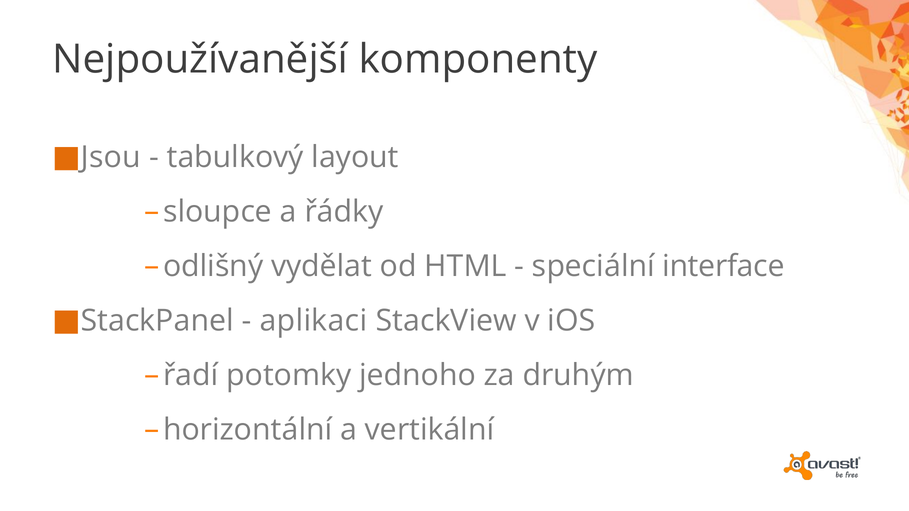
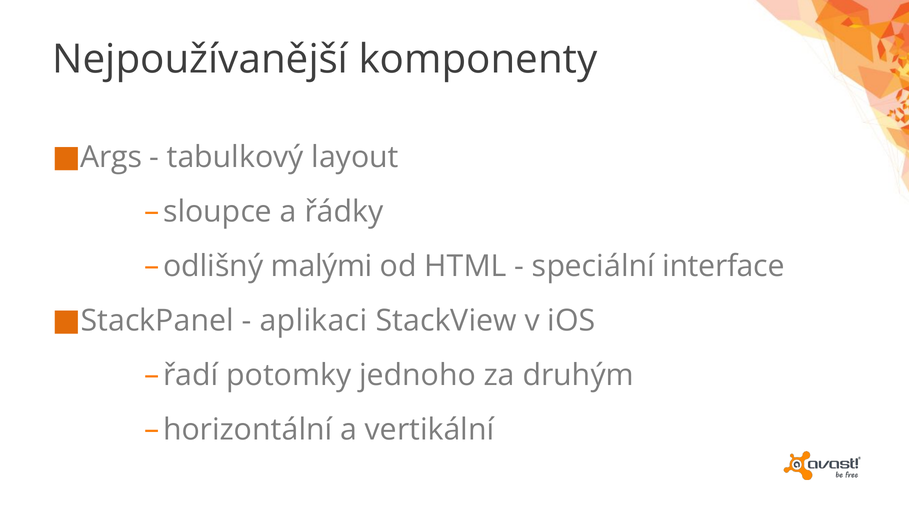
Jsou: Jsou -> Args (111, 157)
vydělat: vydělat -> malými (322, 266)
